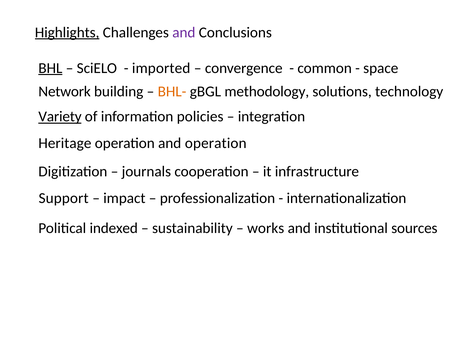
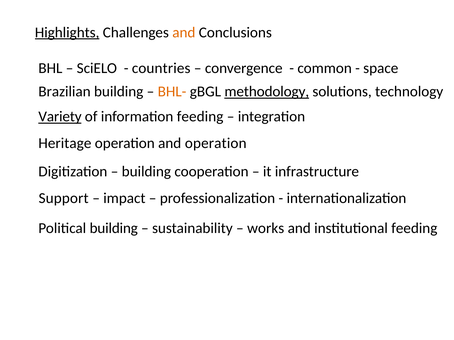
and colour: purple -> orange (184, 32)
BHL underline: present -> none (50, 68)
imported: imported -> countries (161, 68)
Network: Network -> Brazilian (65, 92)
methodology underline: none -> present (267, 92)
information policies: policies -> feeding (200, 117)
journals: journals -> building (146, 172)
Political indexed: indexed -> building (114, 228)
institutional sources: sources -> feeding (414, 228)
